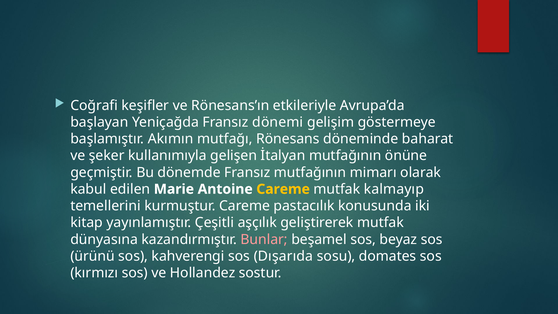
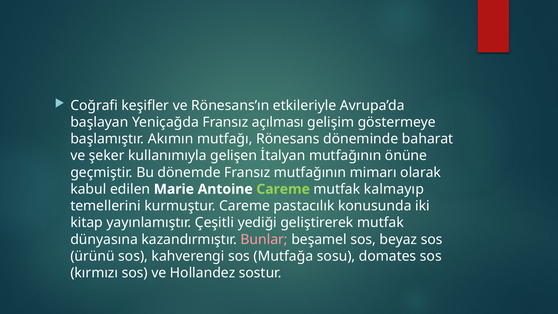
dönemi: dönemi -> açılması (278, 122)
Careme colour: yellow -> light green (283, 189)
aşçılık: aşçılık -> yediği (257, 223)
Dışarıda: Dışarıda -> Mutfağa (283, 256)
